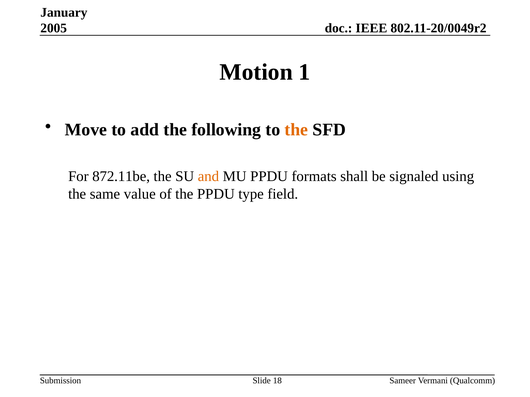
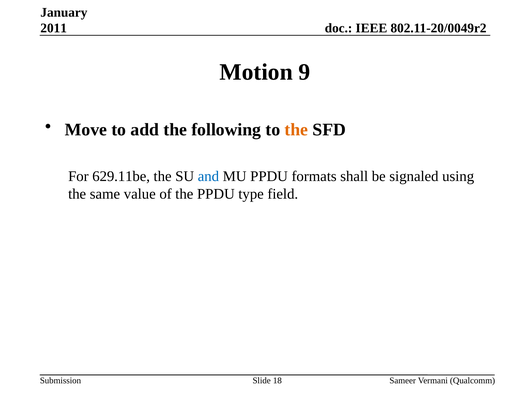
2005: 2005 -> 2011 (54, 28)
1: 1 -> 9 (305, 72)
872.11be: 872.11be -> 629.11be (121, 177)
and colour: orange -> blue (208, 177)
